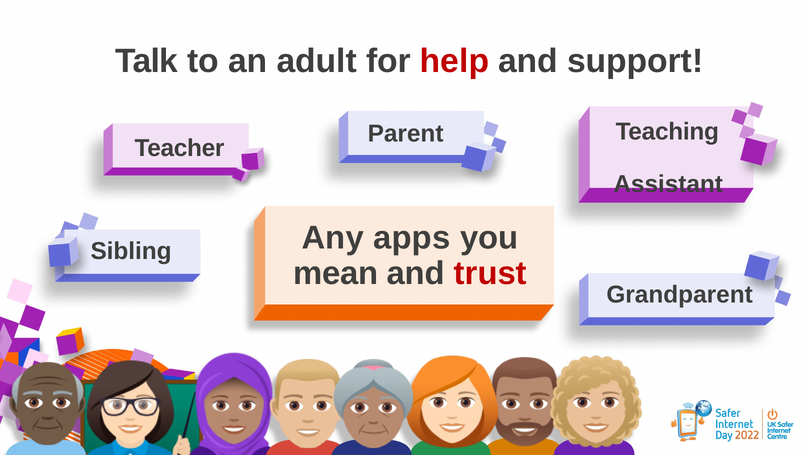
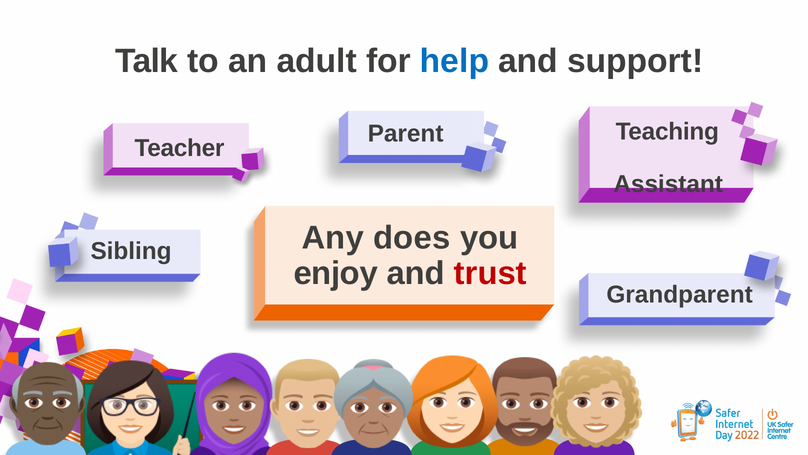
help colour: red -> blue (455, 61)
apps: apps -> does (412, 238)
mean: mean -> enjoy (336, 273)
